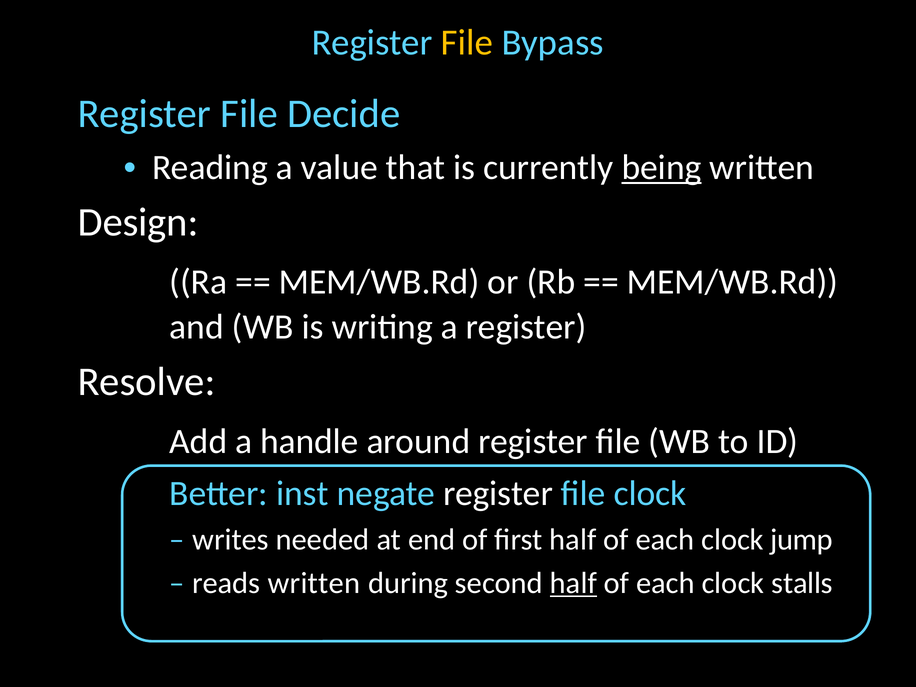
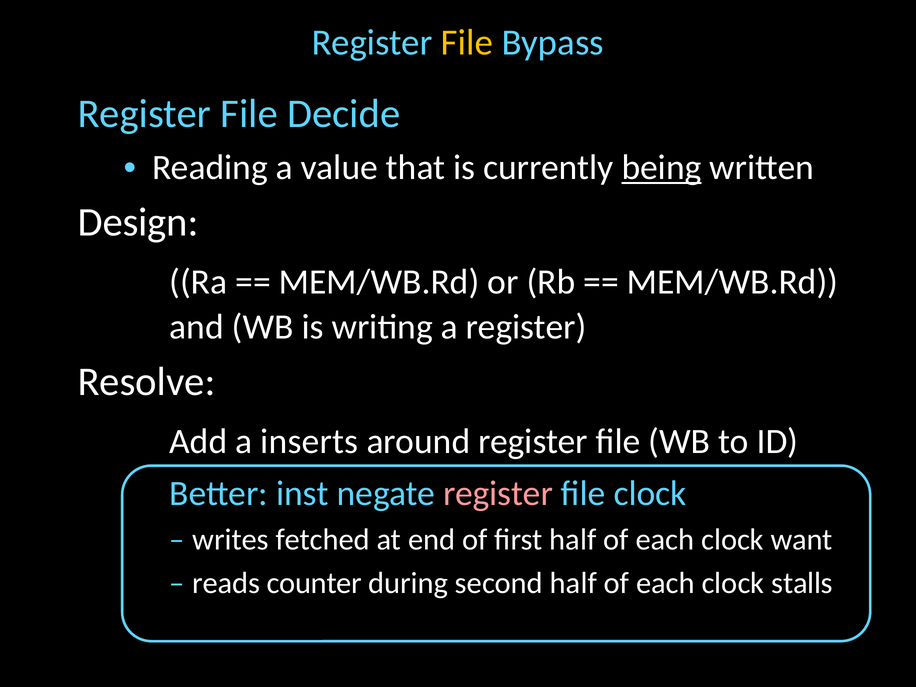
handle: handle -> inserts (309, 441)
register colour: white -> pink (498, 493)
needed: needed -> fetched (323, 540)
jump: jump -> want (802, 540)
reads written: written -> counter (314, 583)
half underline: present -> none (573, 583)
